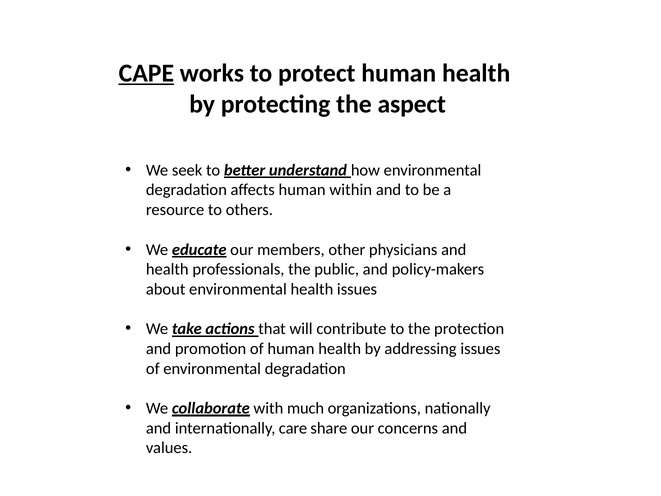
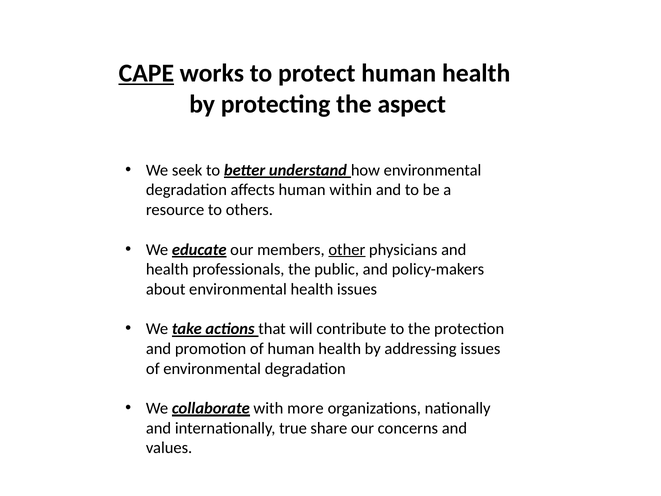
other underline: none -> present (347, 249)
much: much -> more (305, 408)
care: care -> true (293, 428)
